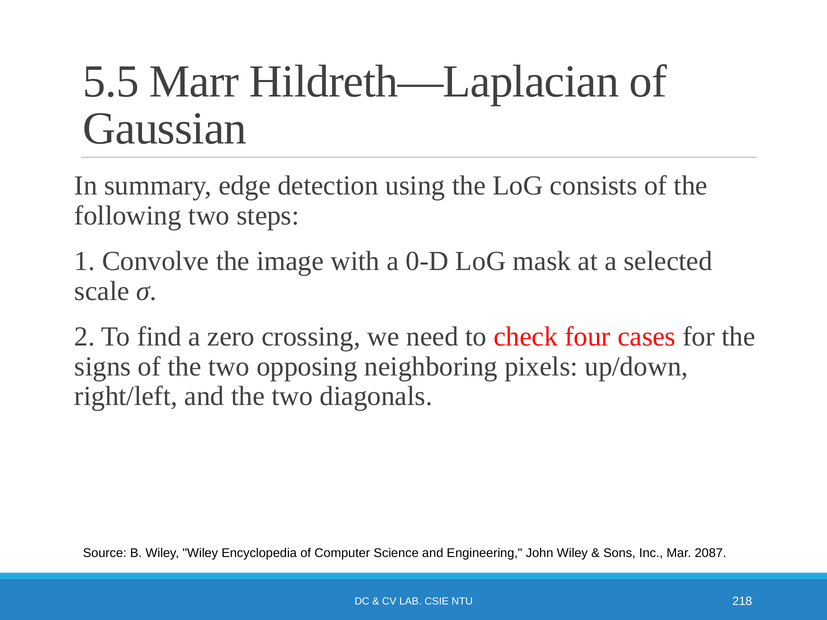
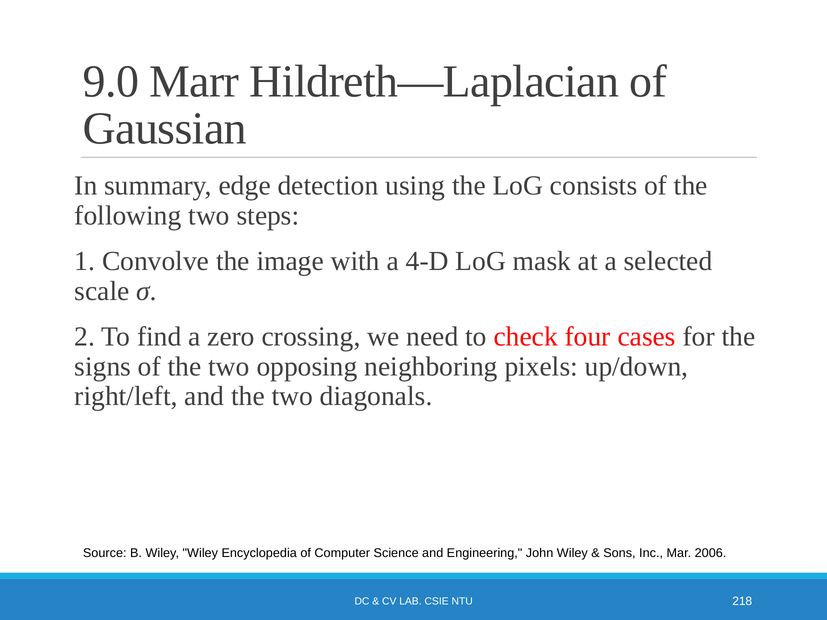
5.5: 5.5 -> 9.0 (111, 82)
0-D: 0-D -> 4-D (427, 261)
2087: 2087 -> 2006 (711, 553)
